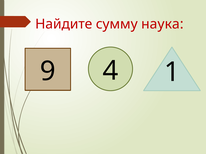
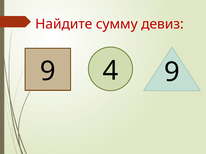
наука: наука -> девиз (163, 24)
4 1: 1 -> 9 (172, 72)
